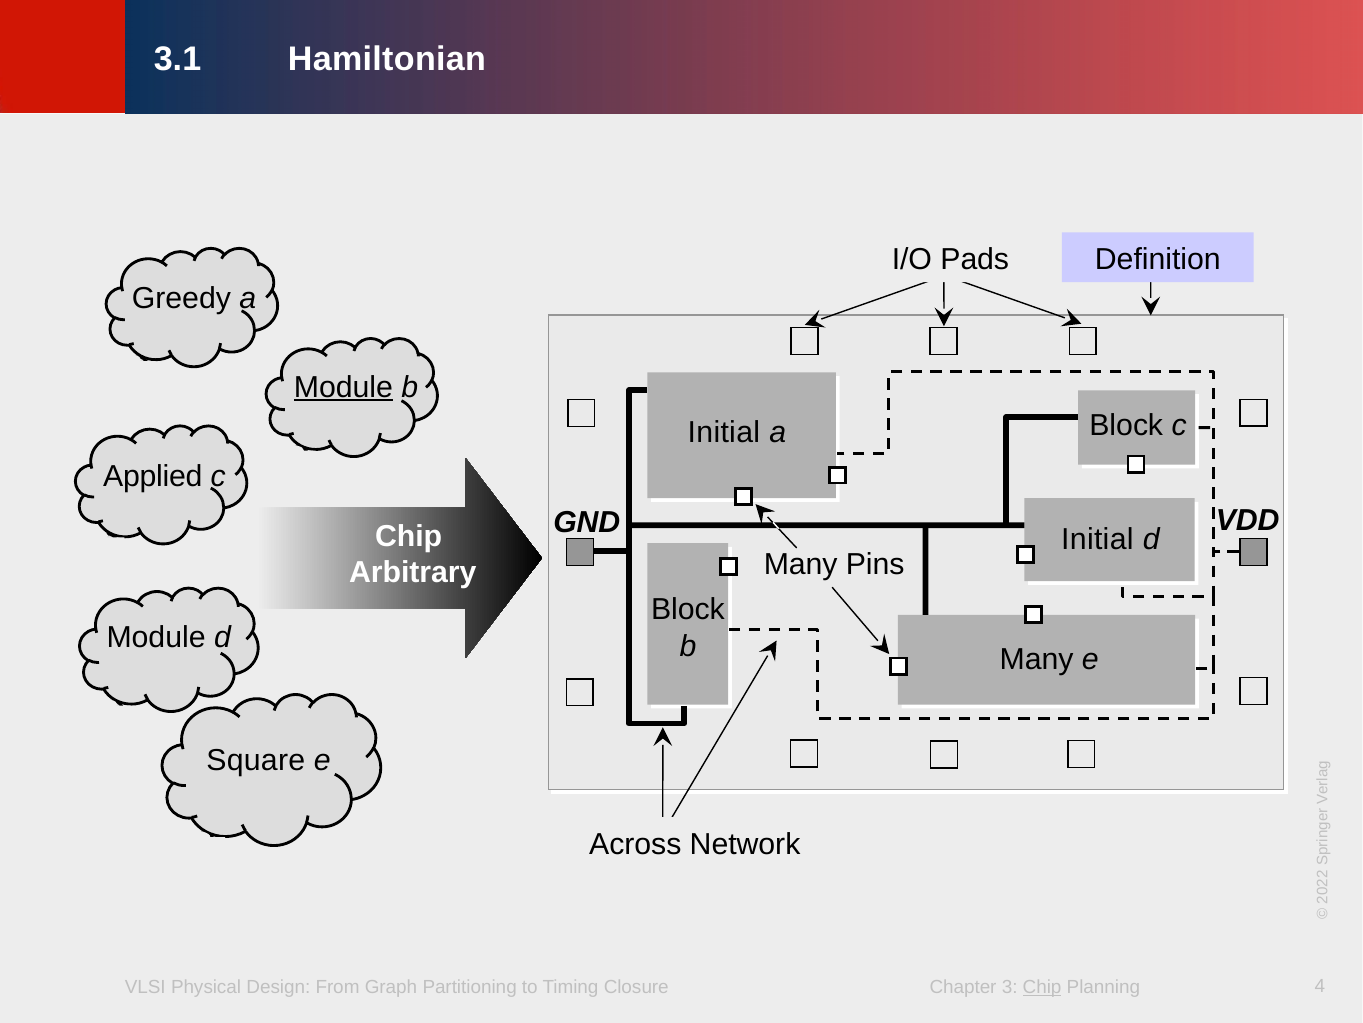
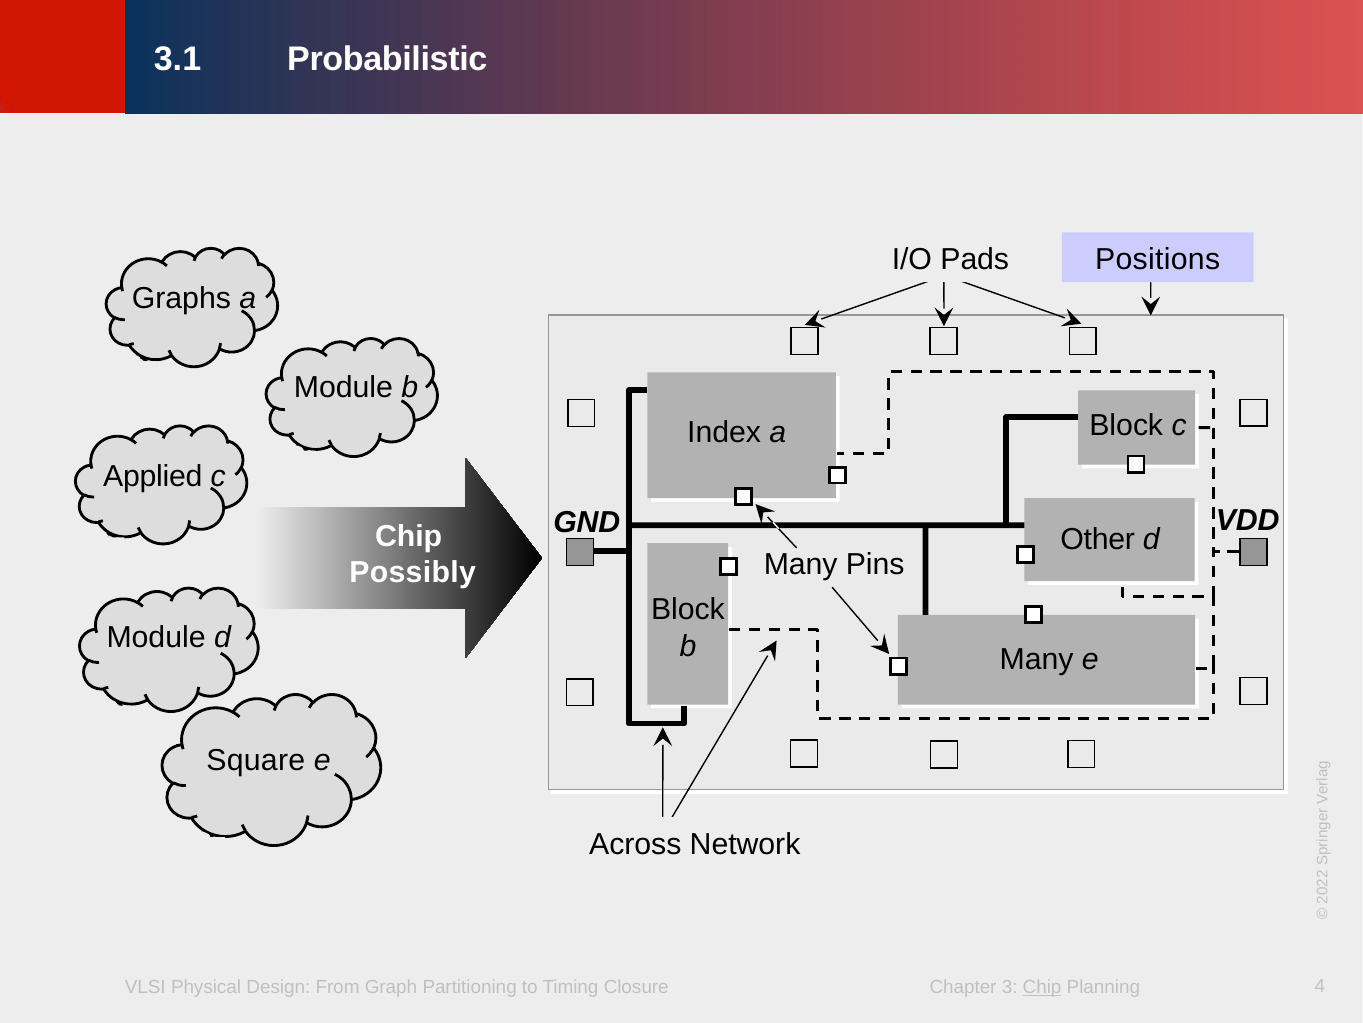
Hamiltonian: Hamiltonian -> Probabilistic (387, 59)
Definition: Definition -> Positions (1158, 259)
Greedy: Greedy -> Graphs (181, 299)
Module underline: present -> none (343, 387)
Initial: Initial -> Index (724, 432)
Initial: Initial -> Other (1098, 539)
Arbitrary: Arbitrary -> Possibly (413, 573)
